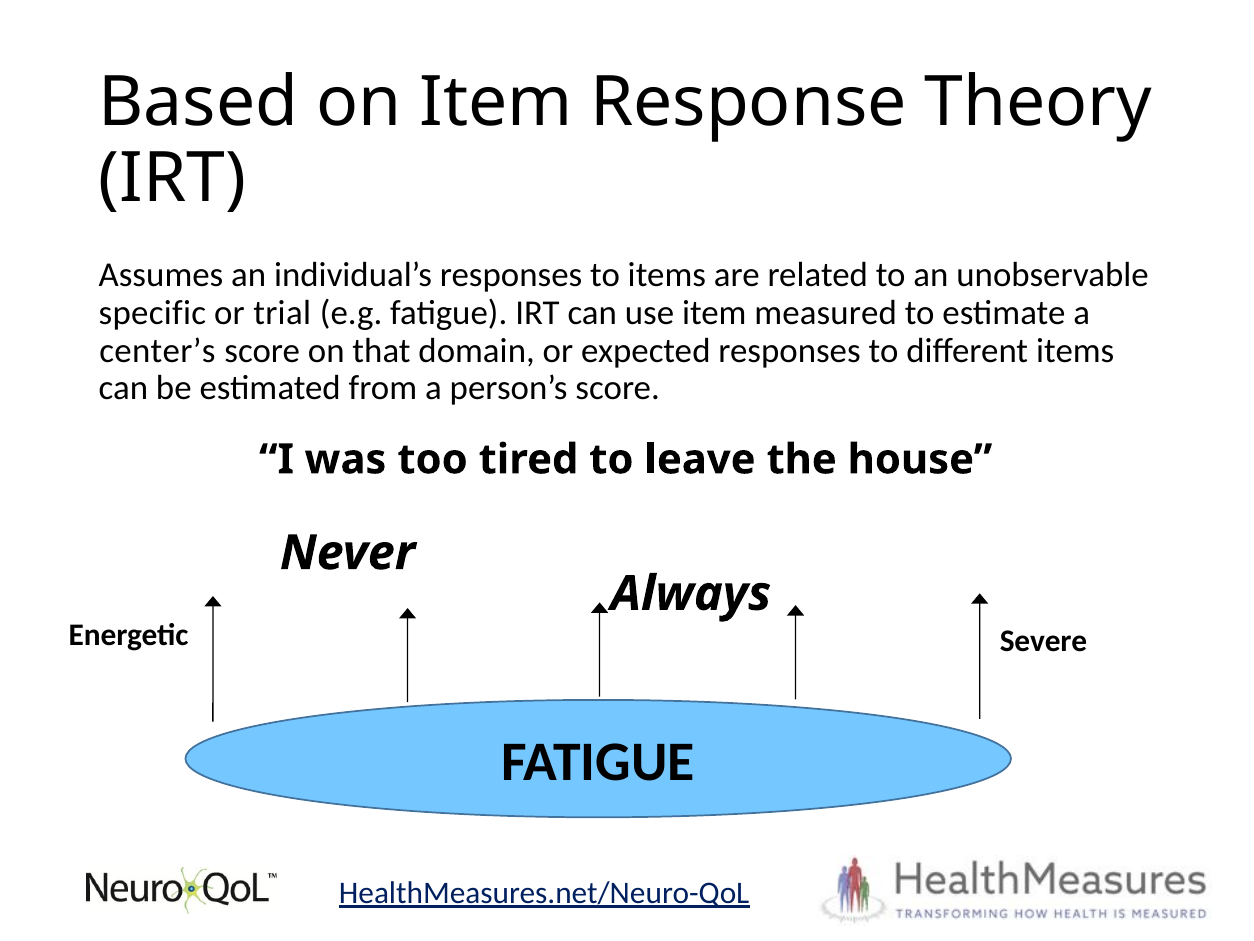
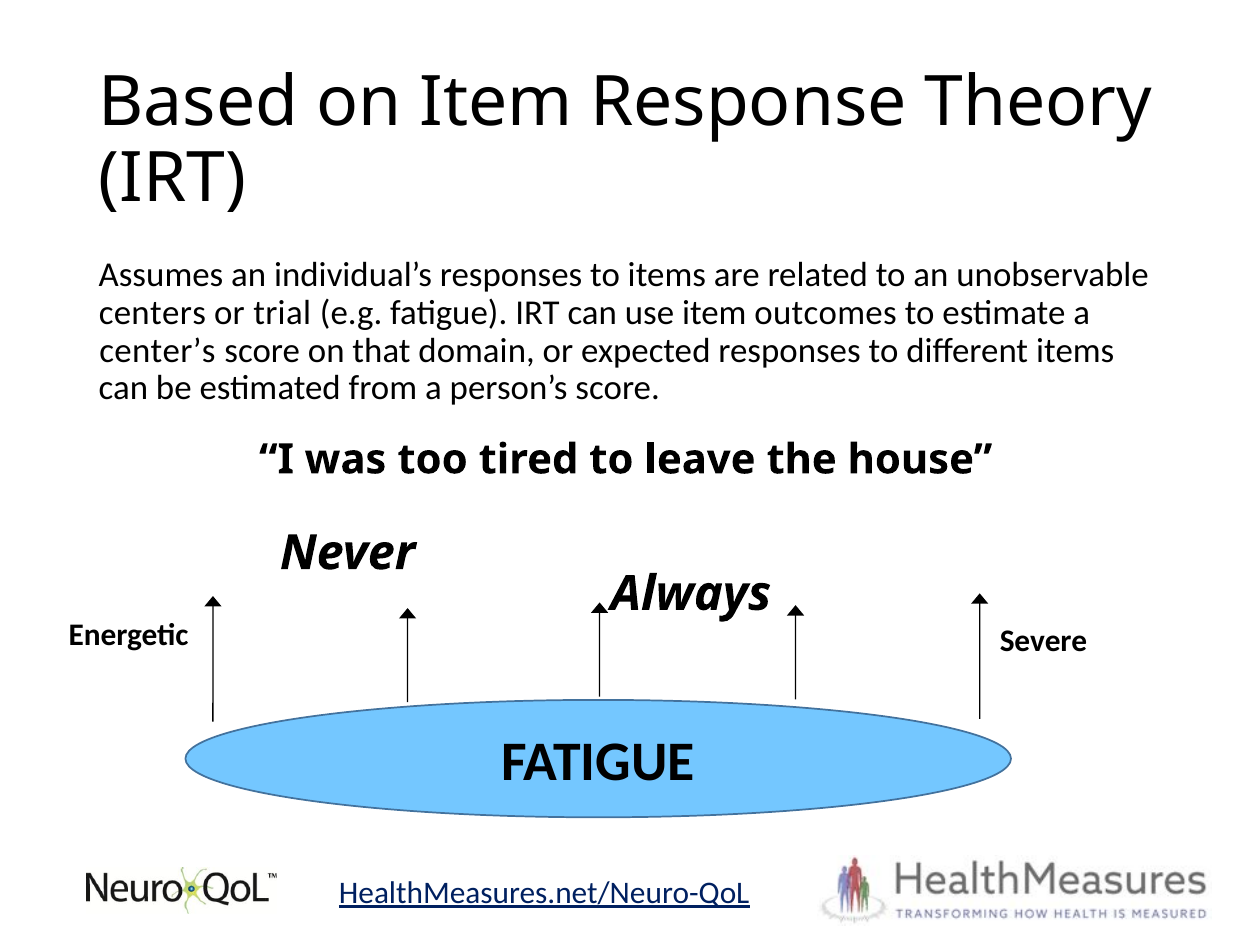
specific: specific -> centers (152, 313)
measured: measured -> outcomes (826, 313)
